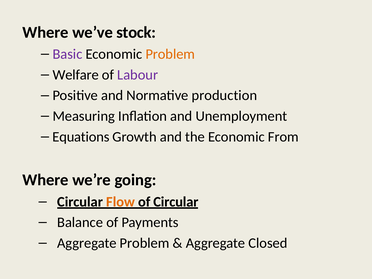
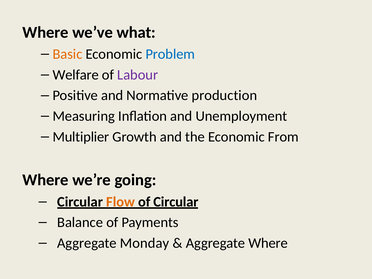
stock: stock -> what (136, 32)
Basic colour: purple -> orange (67, 54)
Problem colour: orange -> blue (170, 54)
Equations: Equations -> Multiplier (81, 137)
Aggregate Problem: Problem -> Monday (145, 243)
Aggregate Closed: Closed -> Where (268, 243)
